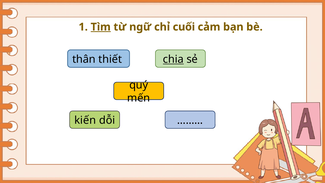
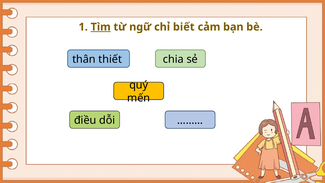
cuối: cuối -> biết (184, 27)
chia underline: present -> none (173, 59)
kiến: kiến -> điều (85, 120)
